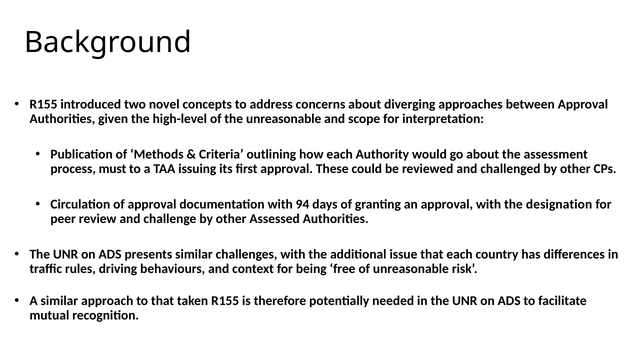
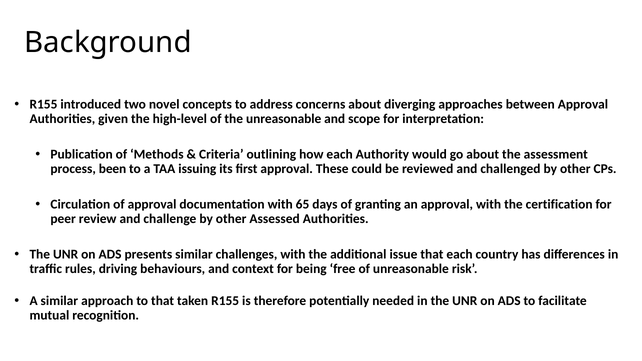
must: must -> been (113, 169)
94: 94 -> 65 (303, 204)
designation: designation -> certification (559, 204)
